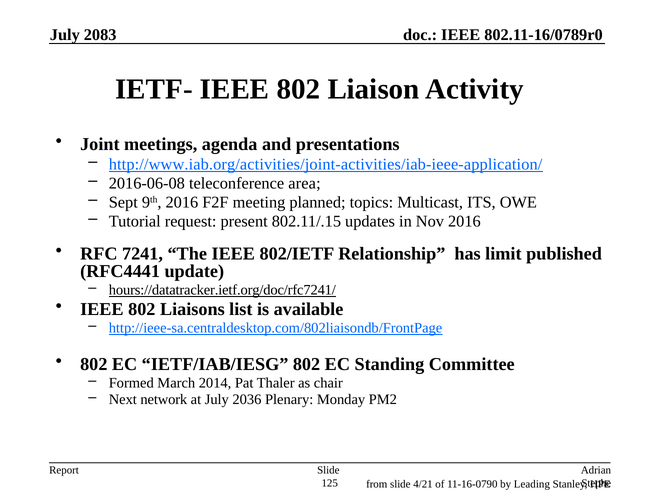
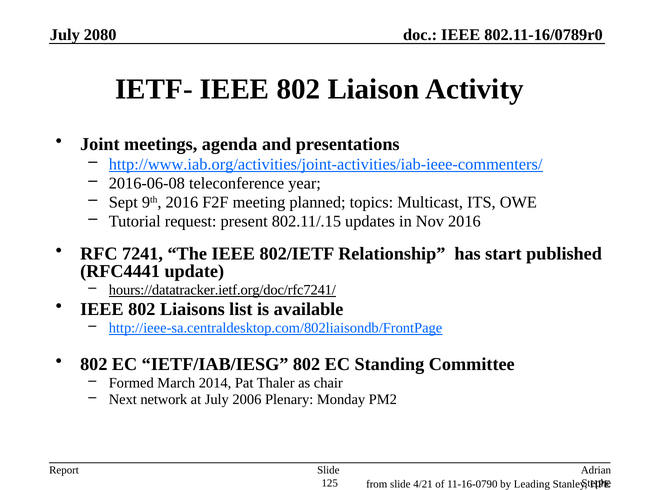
2083: 2083 -> 2080 (100, 35)
http://www.iab.org/activities/joint-activities/iab-ieee-application/: http://www.iab.org/activities/joint-activities/iab-ieee-application/ -> http://www.iab.org/activities/joint-activities/iab-ieee-commenters/ (326, 165)
area: area -> year (305, 184)
limit: limit -> start (503, 254)
2036: 2036 -> 2006 (247, 400)
